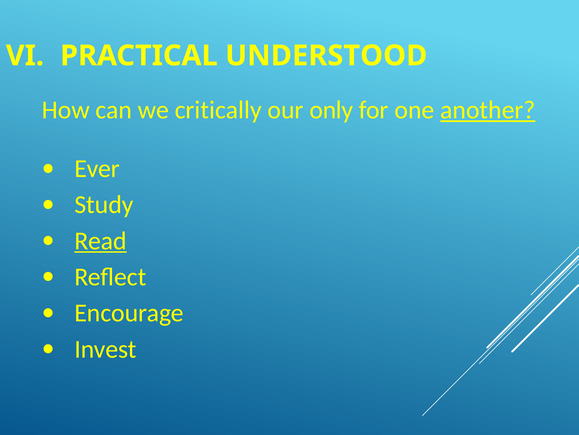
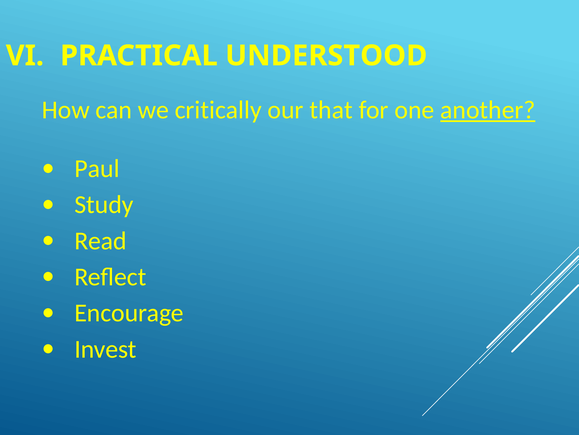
only: only -> that (331, 110)
Ever: Ever -> Paul (97, 168)
Read underline: present -> none (101, 240)
